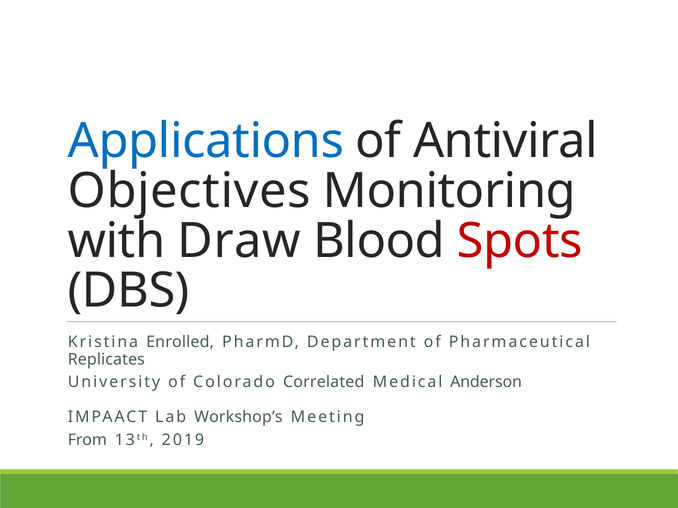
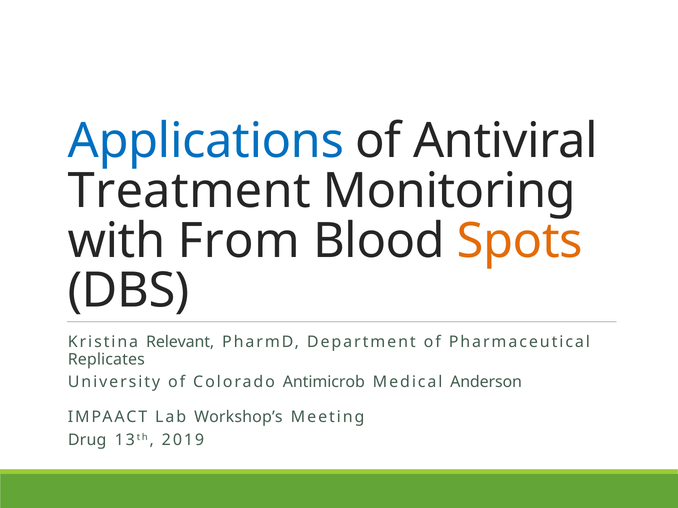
Objectives: Objectives -> Treatment (189, 191)
Draw: Draw -> From (239, 241)
Spots colour: red -> orange (520, 241)
Enrolled: Enrolled -> Relevant (180, 342)
Correlated: Correlated -> Antimicrob (324, 383)
From: From -> Drug (87, 440)
